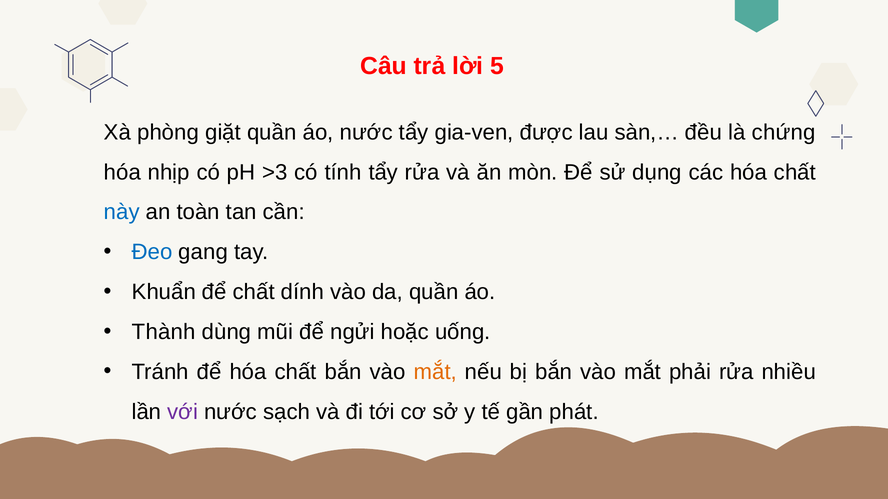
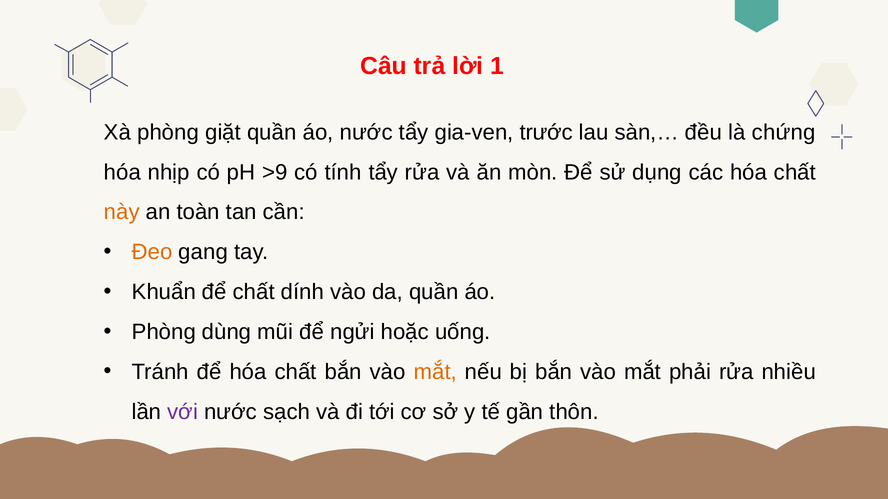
5: 5 -> 1 (497, 66)
được: được -> trước (546, 132)
>3: >3 -> >9 (275, 172)
này colour: blue -> orange (122, 212)
Đeo colour: blue -> orange (152, 252)
Thành: Thành -> Phòng (164, 332)
phát: phát -> thôn (574, 412)
